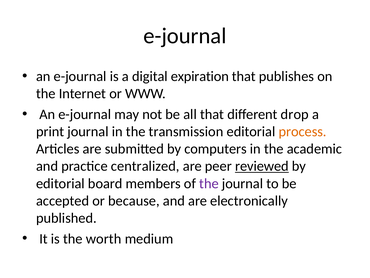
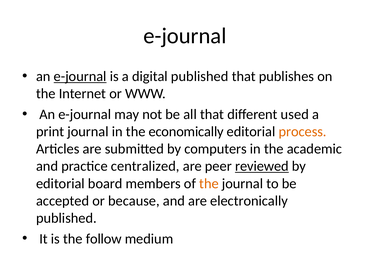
e-journal underline: none -> present (80, 76)
digital expiration: expiration -> published (200, 76)
drop: drop -> used (295, 114)
transmission: transmission -> economically (186, 131)
the colour: purple -> orange (209, 183)
worth: worth -> follow (104, 238)
